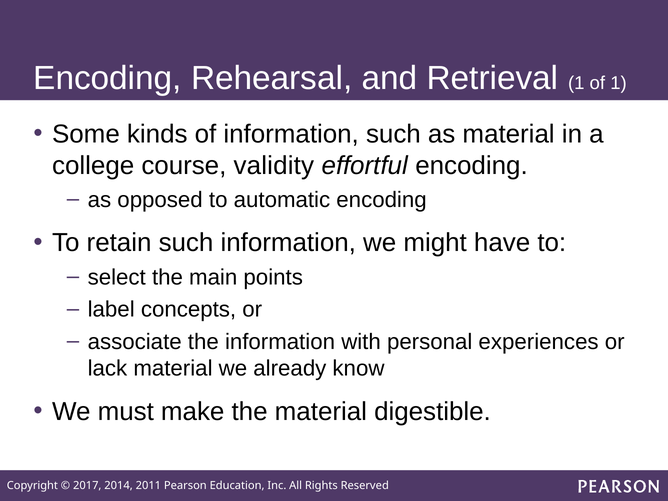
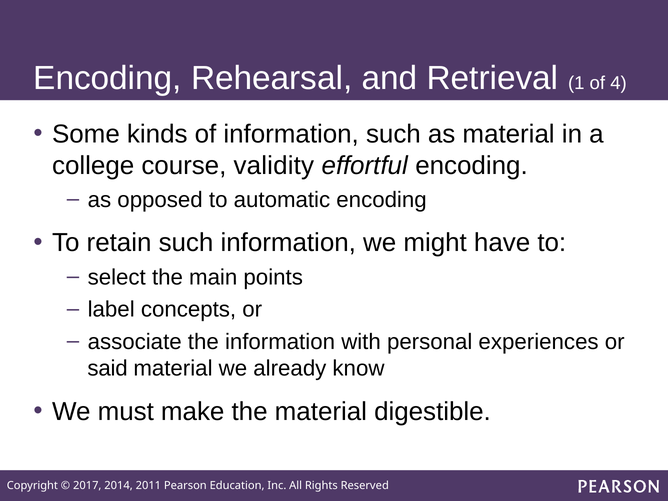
of 1: 1 -> 4 (619, 83)
lack: lack -> said (108, 368)
